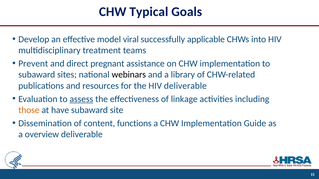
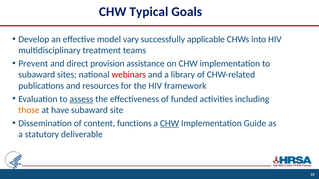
viral: viral -> vary (131, 39)
pregnant: pregnant -> provision (107, 64)
webinars colour: black -> red (129, 75)
HIV deliverable: deliverable -> framework (185, 86)
linkage: linkage -> funded (184, 99)
CHW underline: none -> present (170, 124)
overview: overview -> statutory (42, 135)
